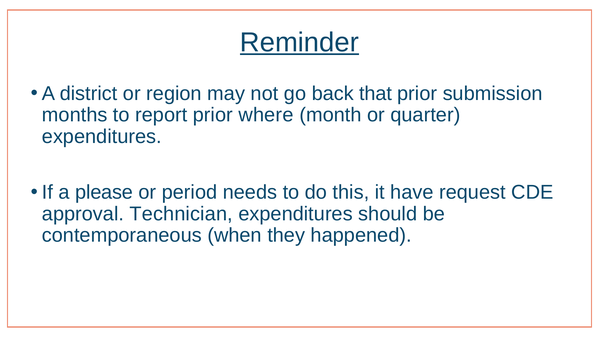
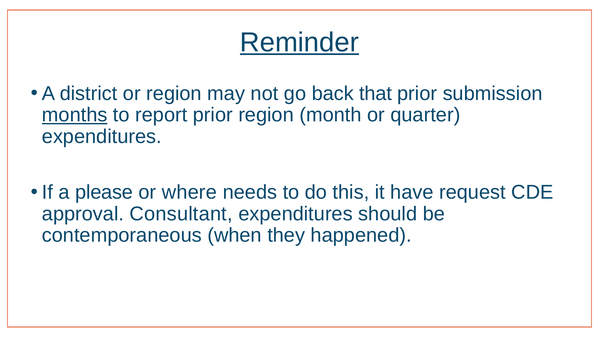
months underline: none -> present (75, 115)
prior where: where -> region (266, 115)
period: period -> where (189, 192)
Technician: Technician -> Consultant (181, 214)
